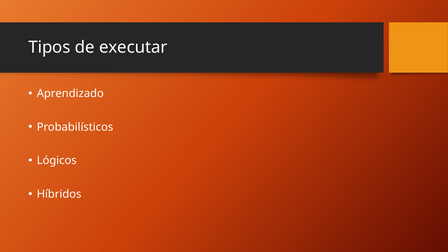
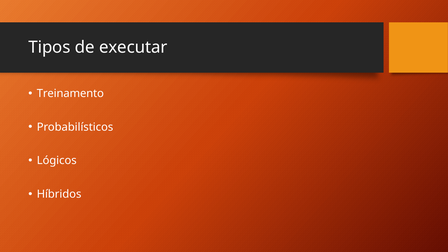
Aprendizado: Aprendizado -> Treinamento (70, 94)
